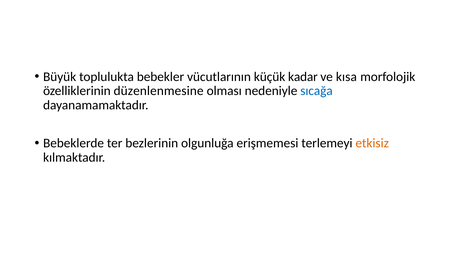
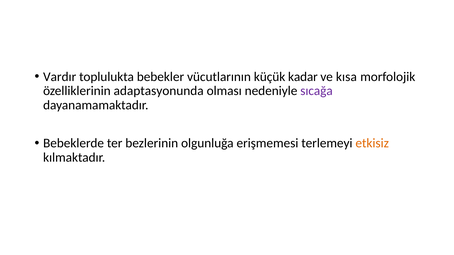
Büyük: Büyük -> Vardır (60, 77)
düzenlenmesine: düzenlenmesine -> adaptasyonunda (159, 91)
sıcağa colour: blue -> purple (317, 91)
